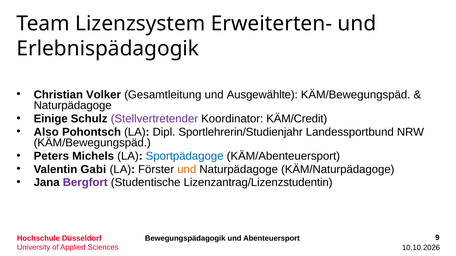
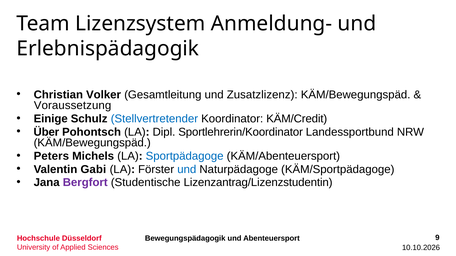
Erweiterten-: Erweiterten- -> Anmeldung- (272, 24)
Ausgewählte: Ausgewählte -> Zusatzlizenz (262, 95)
Naturpädagoge: Naturpädagoge -> Voraussetzung (73, 106)
Stellvertretender colour: purple -> blue (154, 119)
Also: Also -> Über (46, 132)
Sportlehrerin/Studienjahr: Sportlehrerin/Studienjahr -> Sportlehrerin/Koordinator (241, 132)
und colour: orange -> blue (187, 170)
KÄM/Naturpädagoge: KÄM/Naturpädagoge -> KÄM/Sportpädagoge (338, 170)
